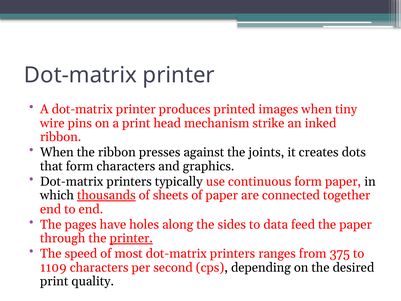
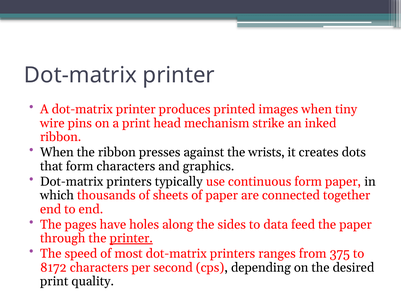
joints: joints -> wrists (266, 152)
thousands underline: present -> none (106, 195)
1109: 1109 -> 8172 (53, 267)
